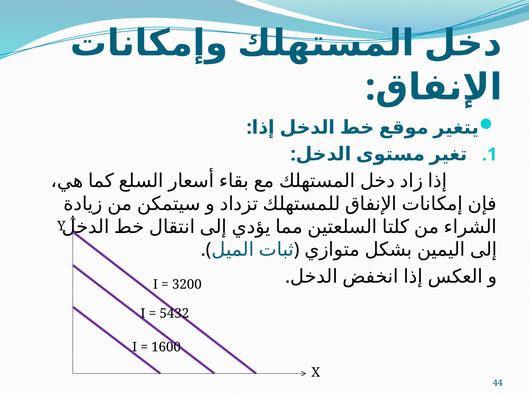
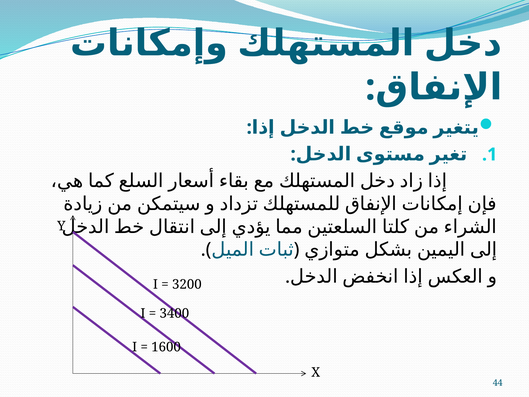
5432: 5432 -> 3400 (174, 313)
